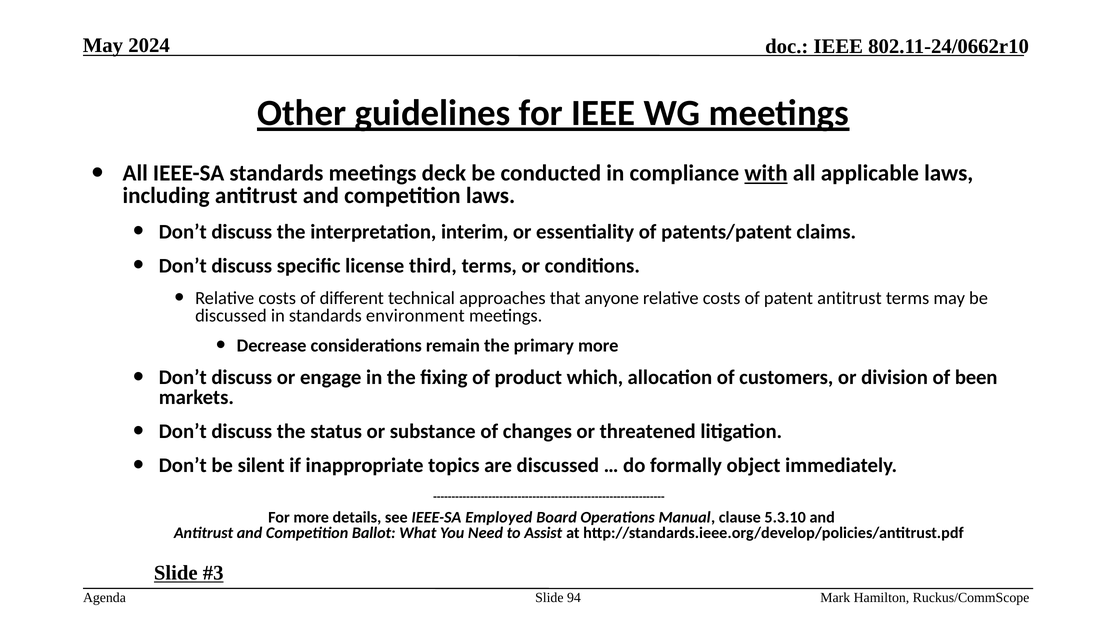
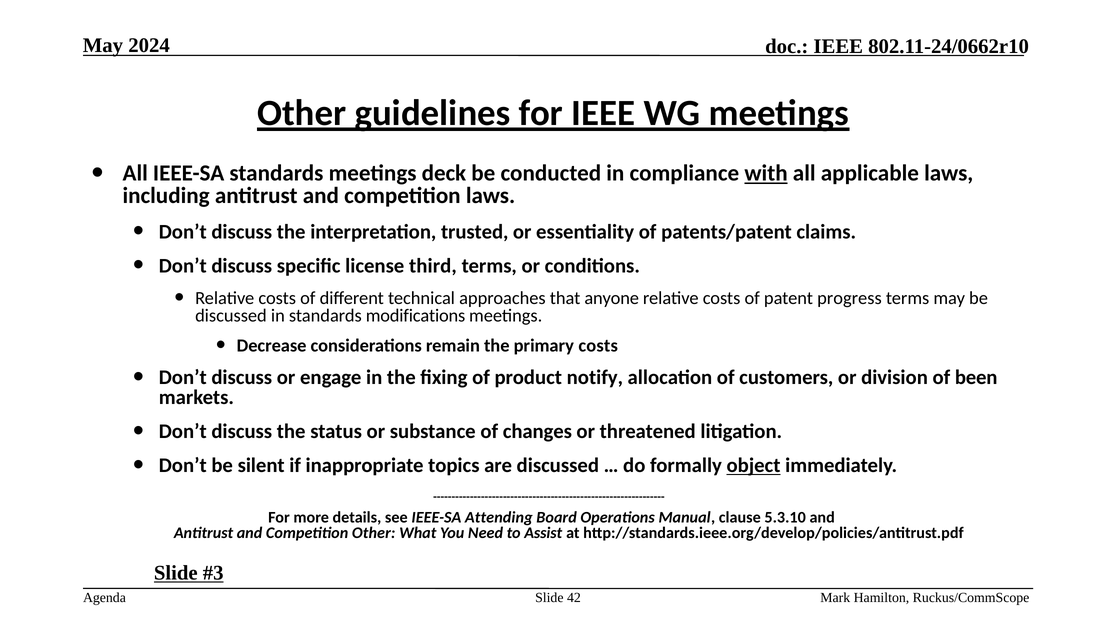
interim: interim -> trusted (475, 232)
patent antitrust: antitrust -> progress (849, 298)
environment: environment -> modifications (416, 316)
primary more: more -> costs (598, 345)
which: which -> notify (595, 377)
object underline: none -> present (754, 465)
Employed: Employed -> Attending (499, 517)
Competition Ballot: Ballot -> Other (374, 532)
94: 94 -> 42 (574, 597)
